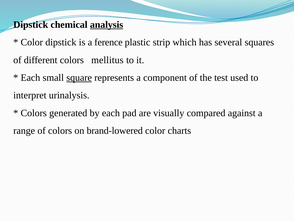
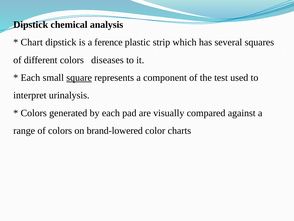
analysis underline: present -> none (107, 25)
Color: Color -> Chart (32, 42)
mellitus: mellitus -> diseases (107, 60)
